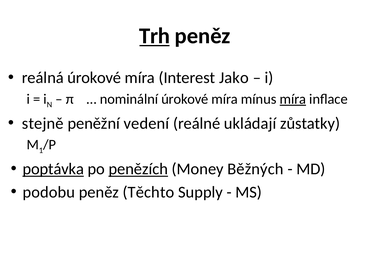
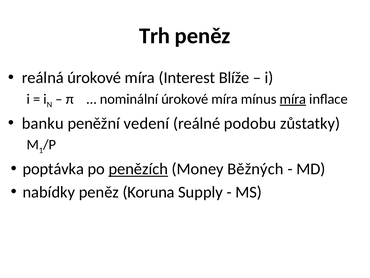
Trh underline: present -> none (155, 36)
Jako: Jako -> Blíže (234, 78)
stejně: stejně -> banku (43, 123)
ukládají: ukládají -> podobu (250, 123)
poptávka underline: present -> none (53, 169)
podobu: podobu -> nabídky (49, 192)
Těchto: Těchto -> Koruna (149, 192)
